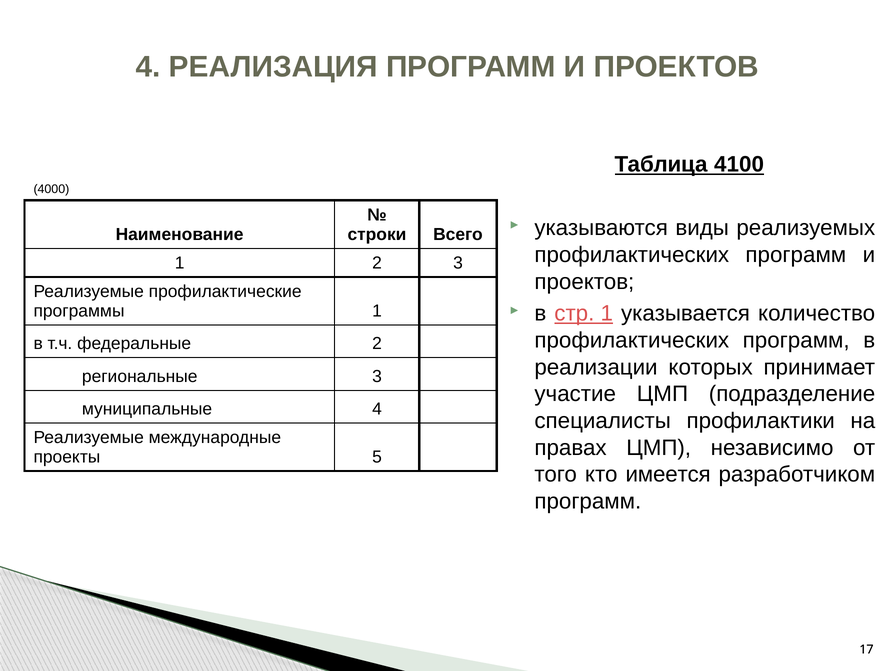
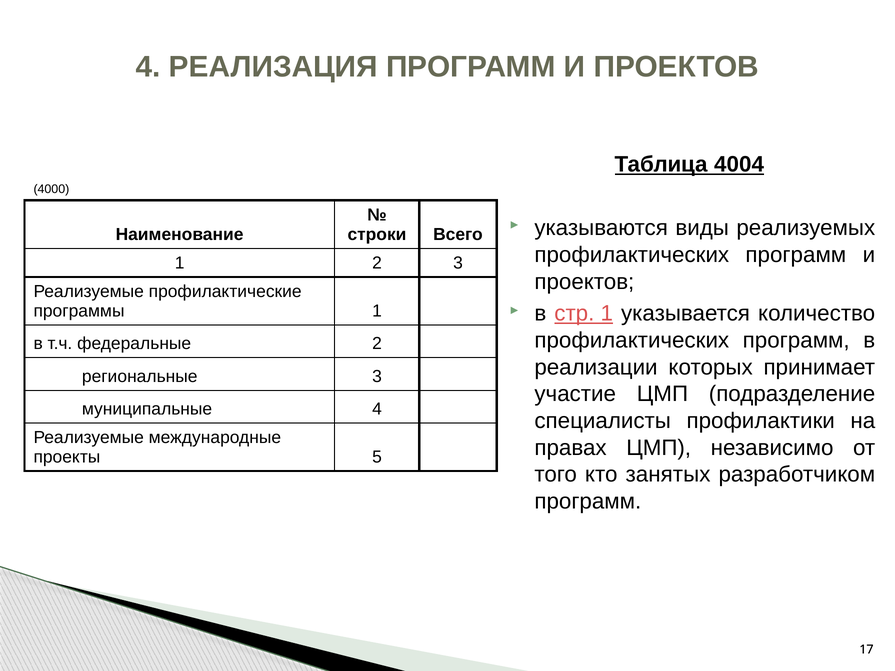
4100: 4100 -> 4004 (739, 164)
имеется: имеется -> занятых (668, 475)
